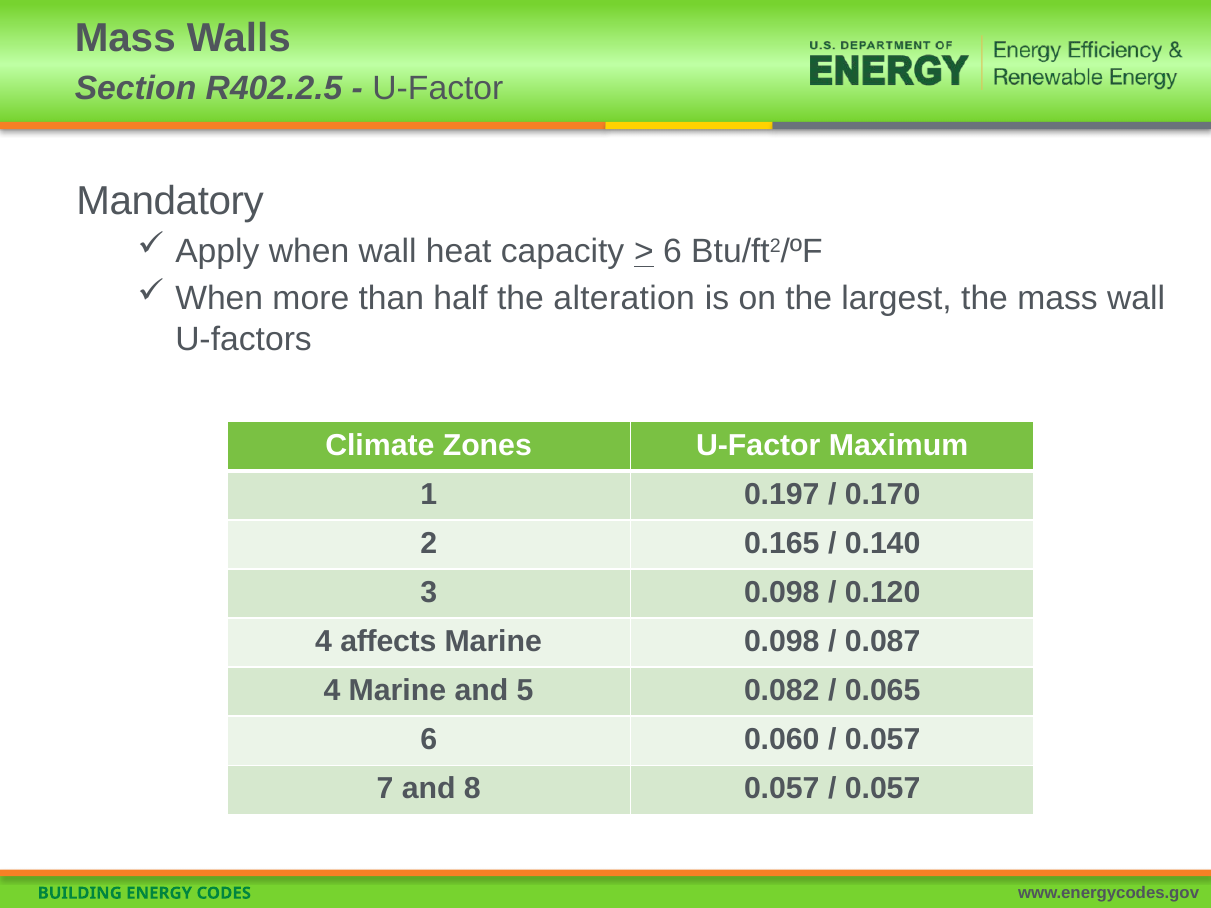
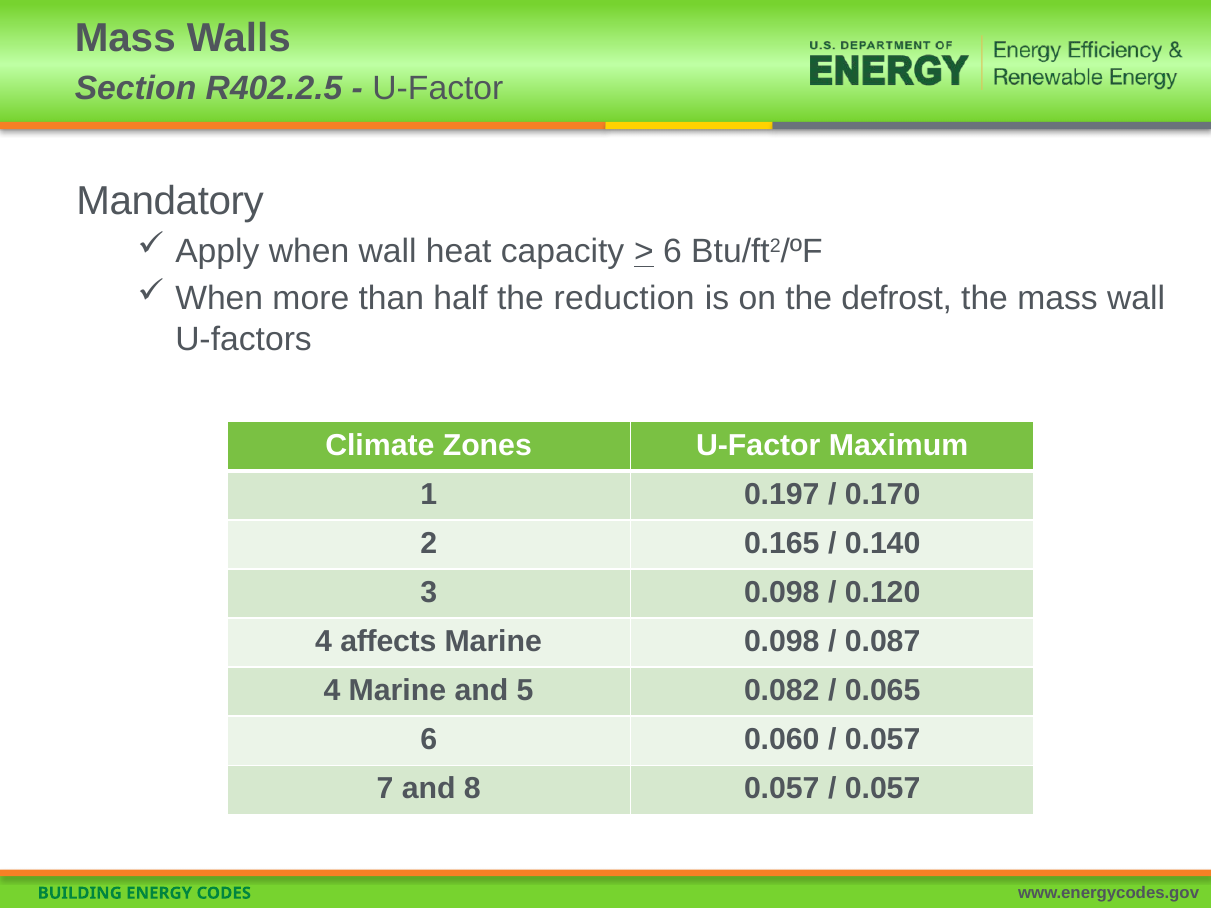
alteration: alteration -> reduction (624, 299)
largest: largest -> defrost (897, 299)
